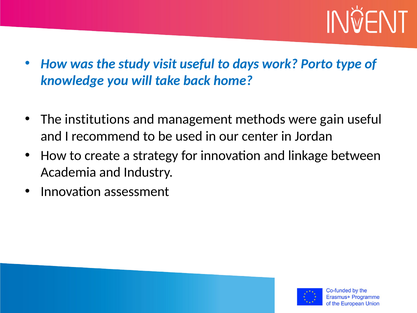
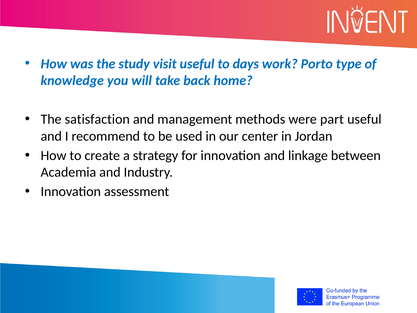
institutions: institutions -> satisfaction (97, 119)
gain: gain -> part (332, 119)
